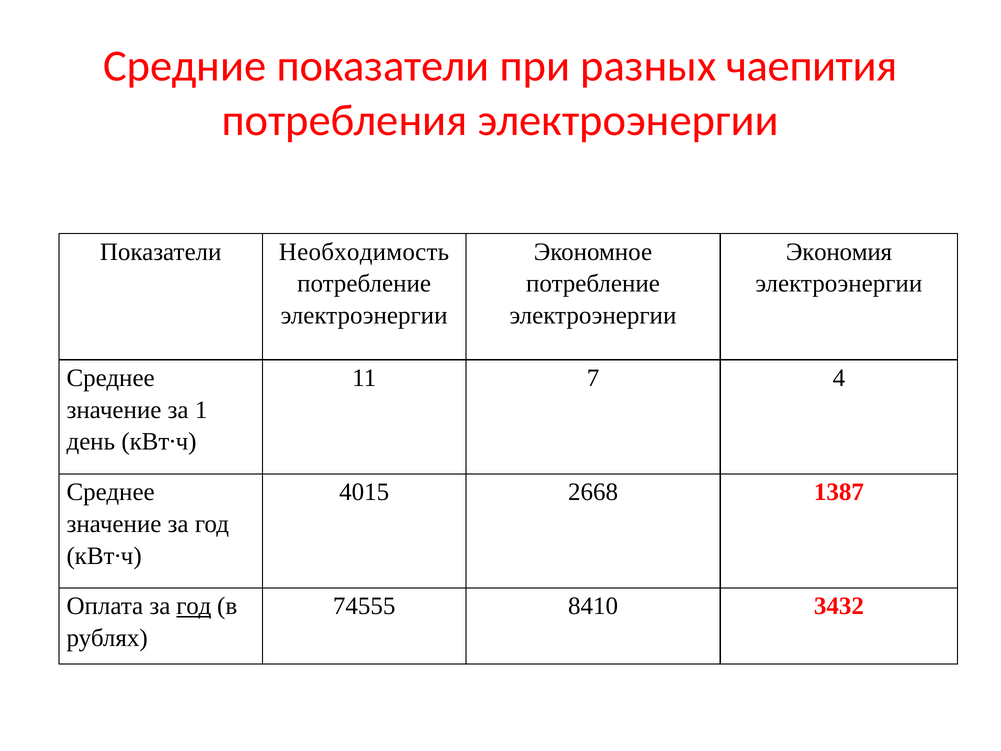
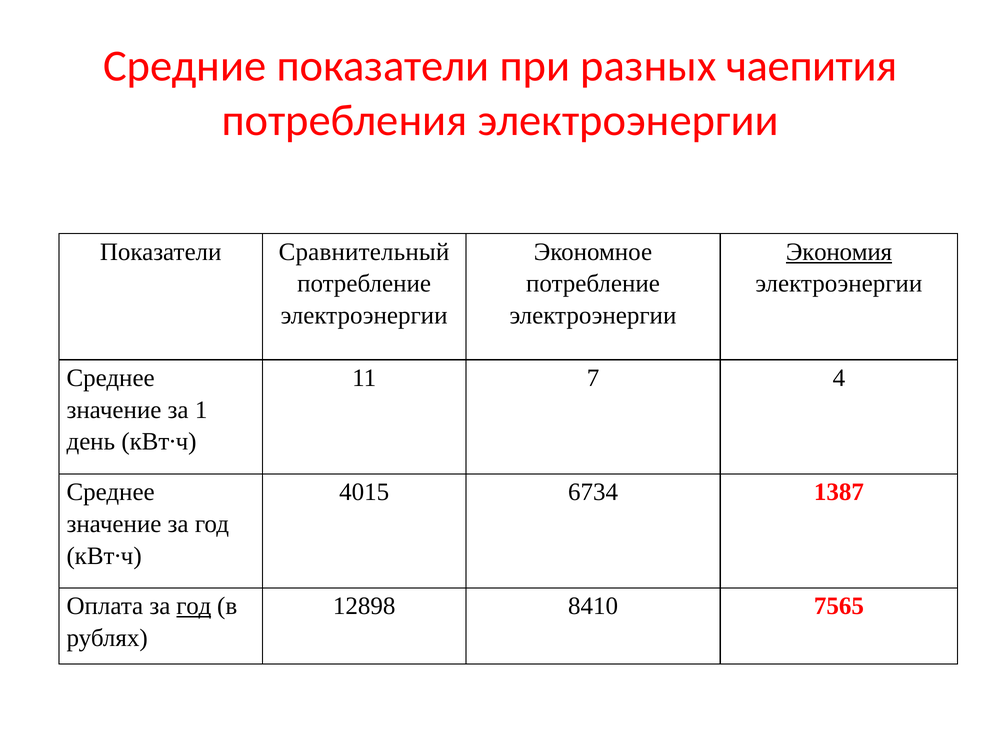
Необходимость: Необходимость -> Сравнительный (364, 252)
Экономия underline: none -> present (839, 252)
2668: 2668 -> 6734 (593, 492)
74555: 74555 -> 12898 (364, 606)
3432: 3432 -> 7565 (839, 606)
